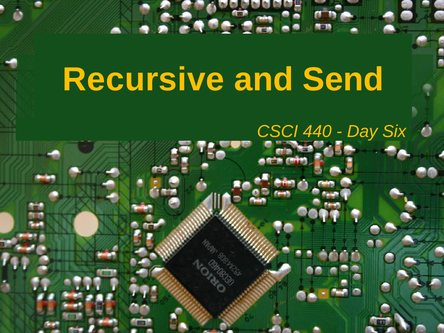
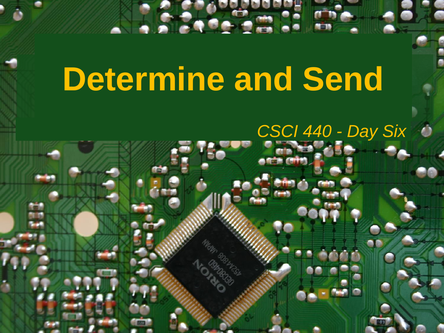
Recursive: Recursive -> Determine (144, 80)
